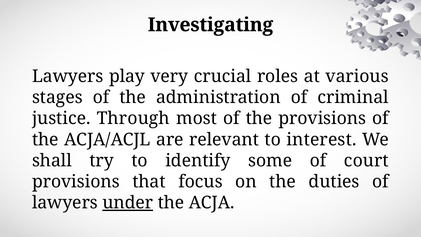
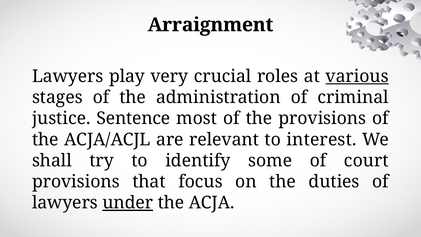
Investigating: Investigating -> Arraignment (211, 25)
various underline: none -> present (357, 76)
Through: Through -> Sentence (133, 118)
